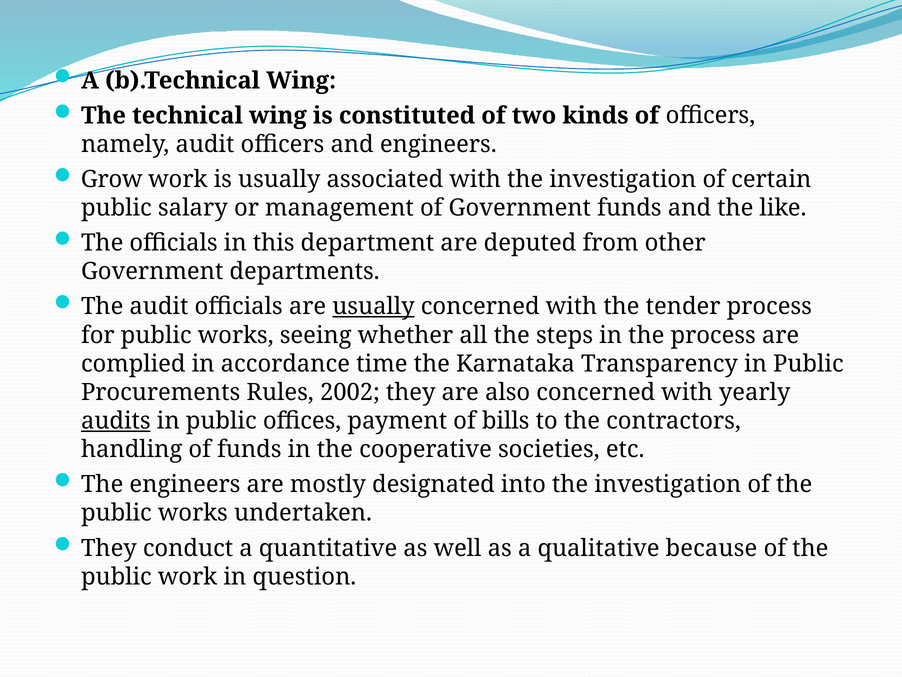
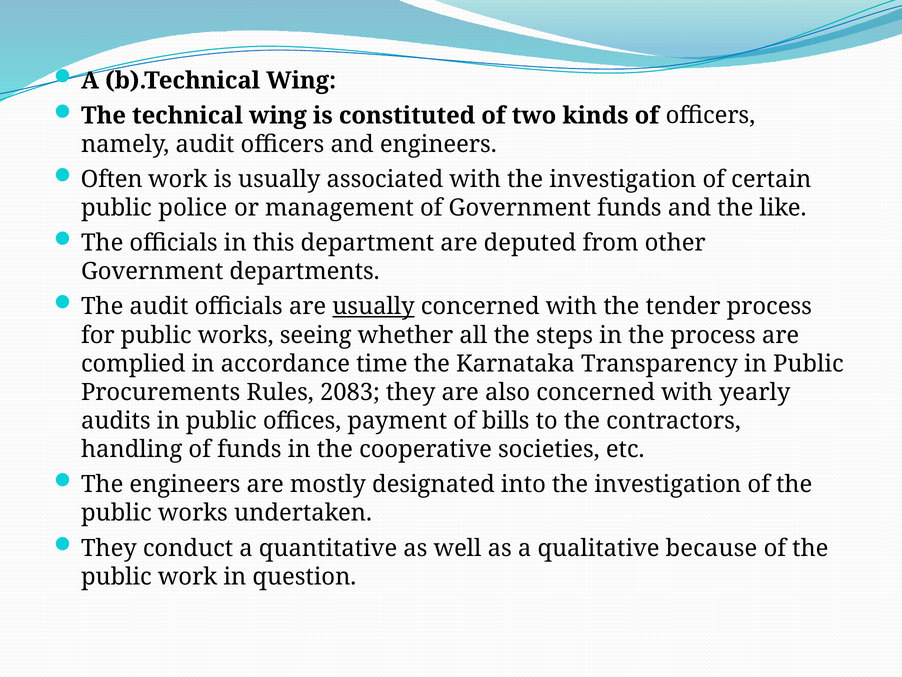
Grow: Grow -> Often (112, 179)
salary: salary -> police (193, 208)
2002: 2002 -> 2083 (350, 392)
audits underline: present -> none (116, 421)
